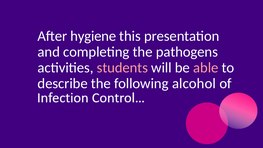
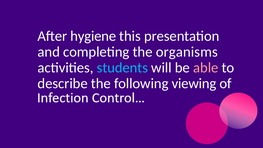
pathogens: pathogens -> organisms (187, 52)
students colour: pink -> light blue (122, 68)
alcohol: alcohol -> viewing (194, 83)
